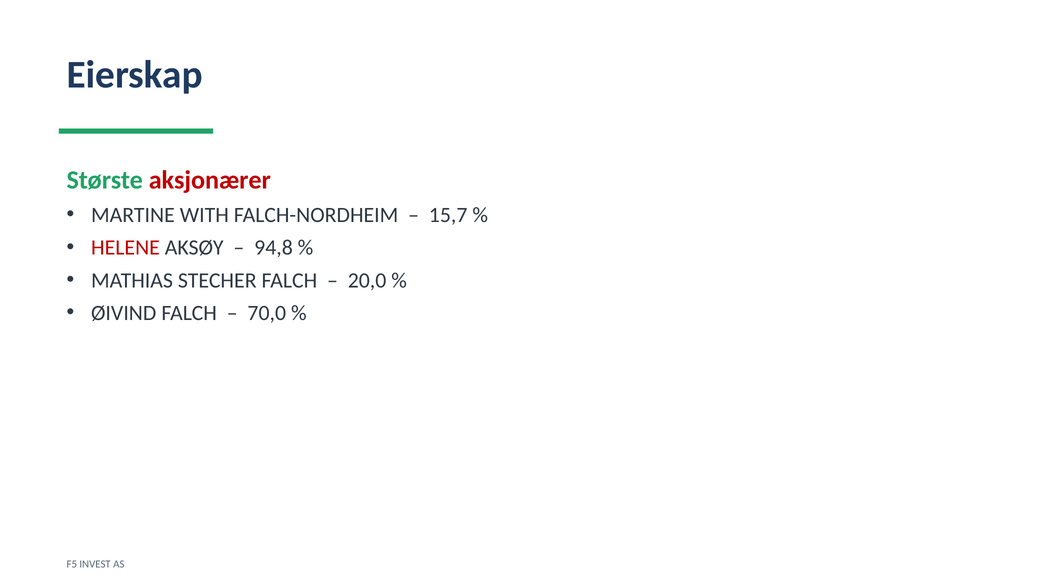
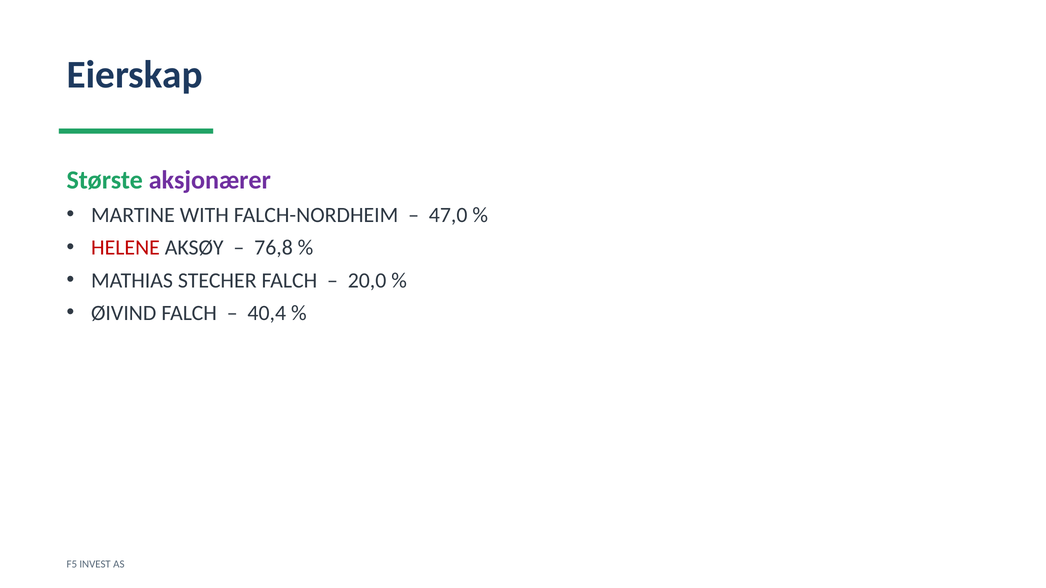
aksjonærer colour: red -> purple (210, 180)
15,7: 15,7 -> 47,0 (448, 215)
94,8: 94,8 -> 76,8 (274, 248)
70,0: 70,0 -> 40,4 (267, 313)
